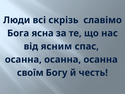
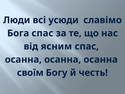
скрізь: скрізь -> усюди (64, 20)
Бога ясна: ясна -> спас (42, 33)
